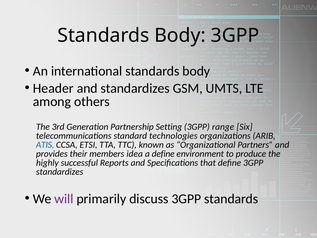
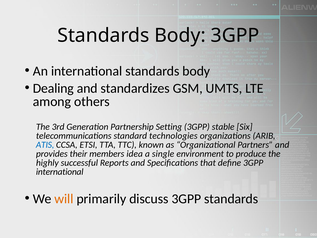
Header: Header -> Dealing (53, 88)
range: range -> stable (223, 127)
a define: define -> single (163, 154)
standardizes: standardizes -> international (60, 172)
will colour: purple -> orange (64, 199)
